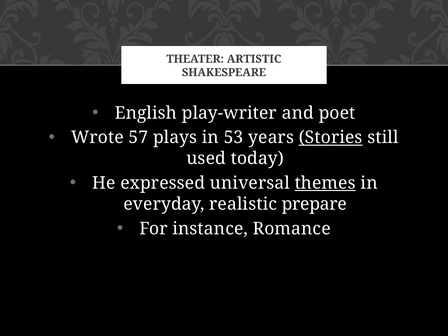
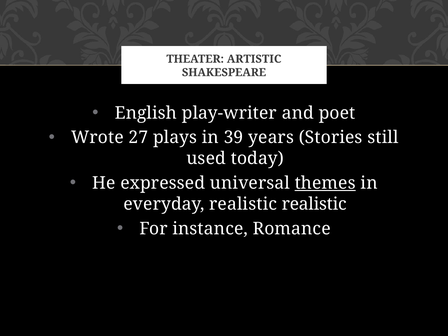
57: 57 -> 27 (138, 138)
53: 53 -> 39 (234, 138)
Stories underline: present -> none (331, 138)
realistic prepare: prepare -> realistic (314, 204)
